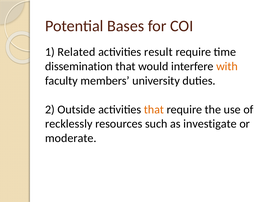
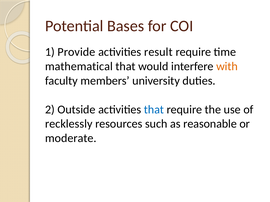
Related: Related -> Provide (76, 52)
dissemination: dissemination -> mathematical (79, 67)
that colour: orange -> blue (154, 110)
investigate: investigate -> reasonable (210, 124)
